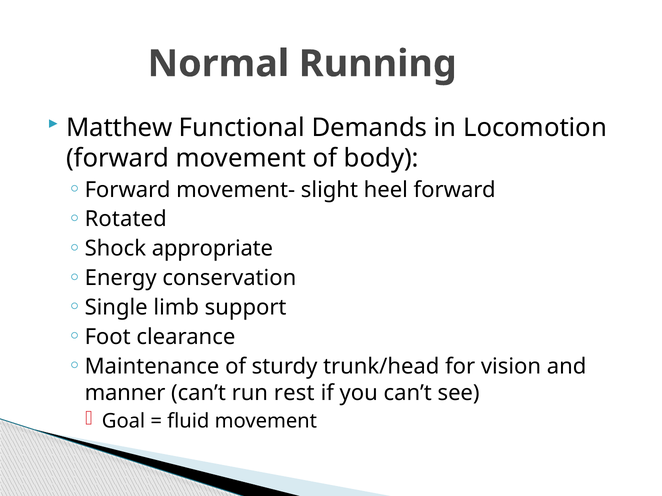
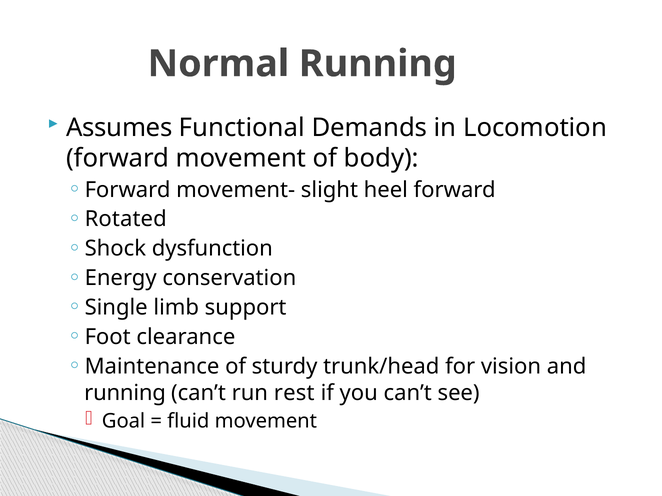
Matthew: Matthew -> Assumes (119, 128)
appropriate: appropriate -> dysfunction (212, 249)
manner: manner -> running (125, 393)
